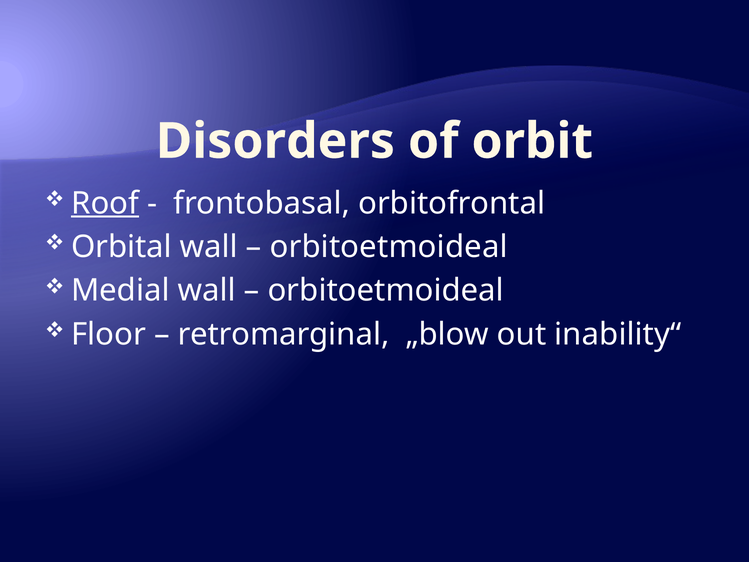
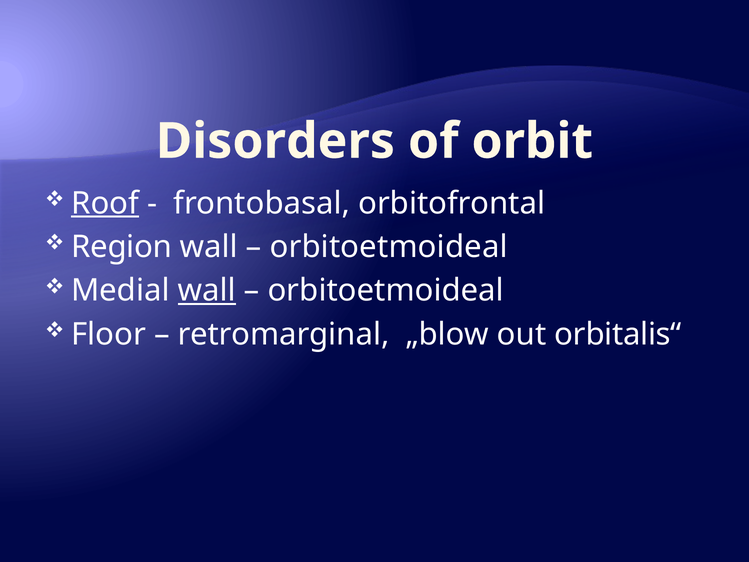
Orbital: Orbital -> Region (122, 247)
wall underline: none -> present (207, 291)
inability“: inability“ -> orbitalis“ (618, 334)
